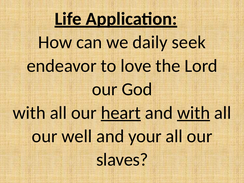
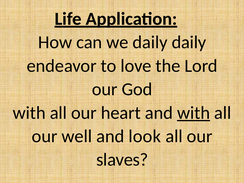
daily seek: seek -> daily (189, 42)
heart underline: present -> none (121, 113)
your: your -> look (145, 136)
